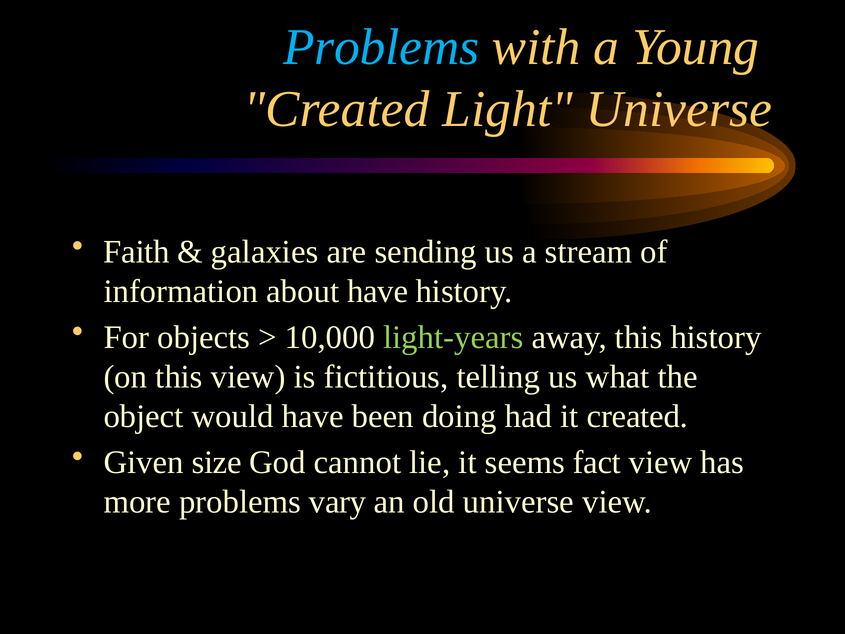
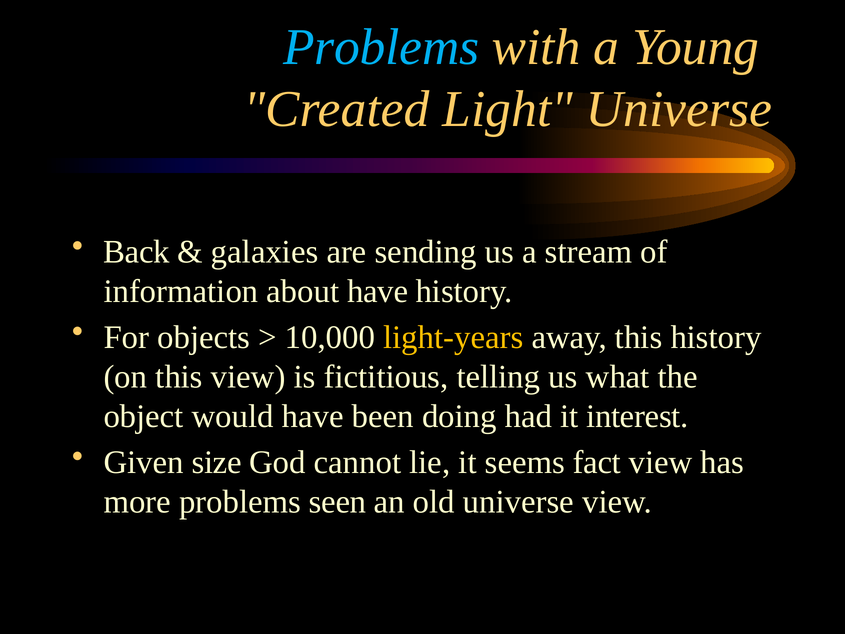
Faith: Faith -> Back (137, 252)
light-years colour: light green -> yellow (453, 337)
it created: created -> interest (637, 416)
vary: vary -> seen (338, 502)
